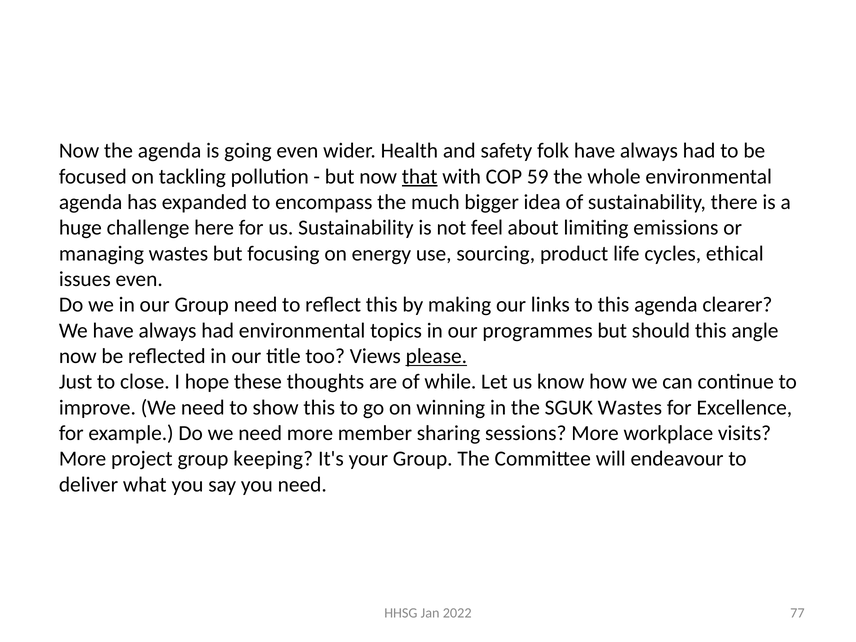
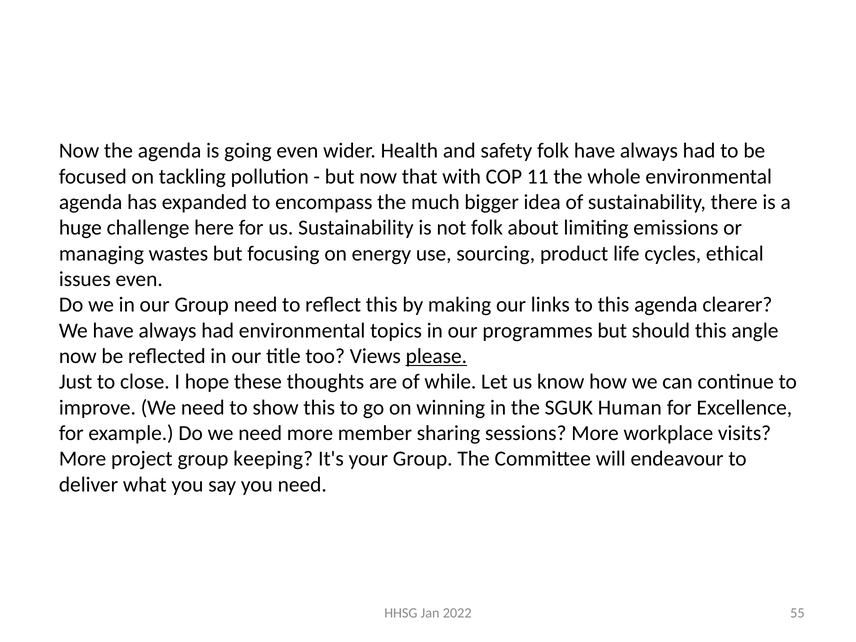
that underline: present -> none (420, 176)
59: 59 -> 11 (538, 176)
not feel: feel -> folk (487, 228)
SGUK Wastes: Wastes -> Human (630, 408)
77: 77 -> 55 (797, 613)
